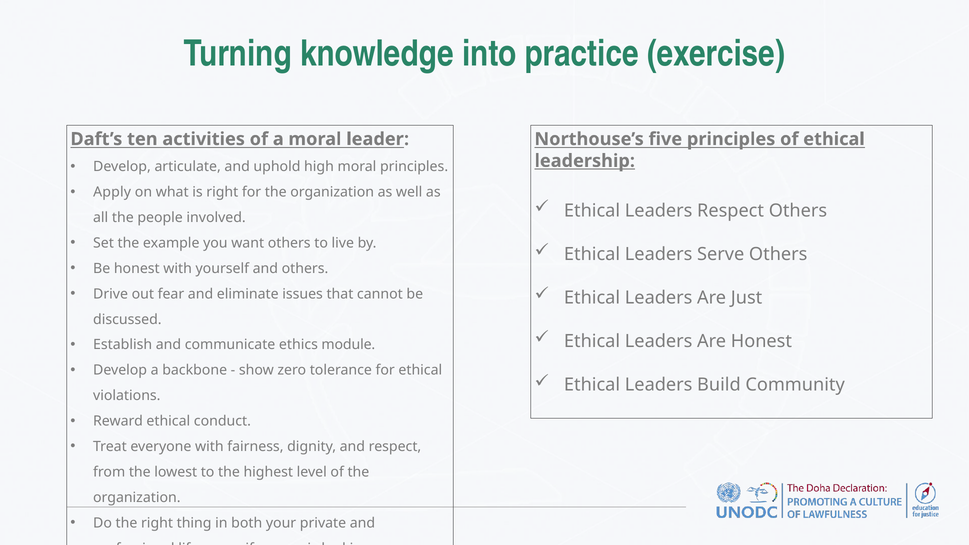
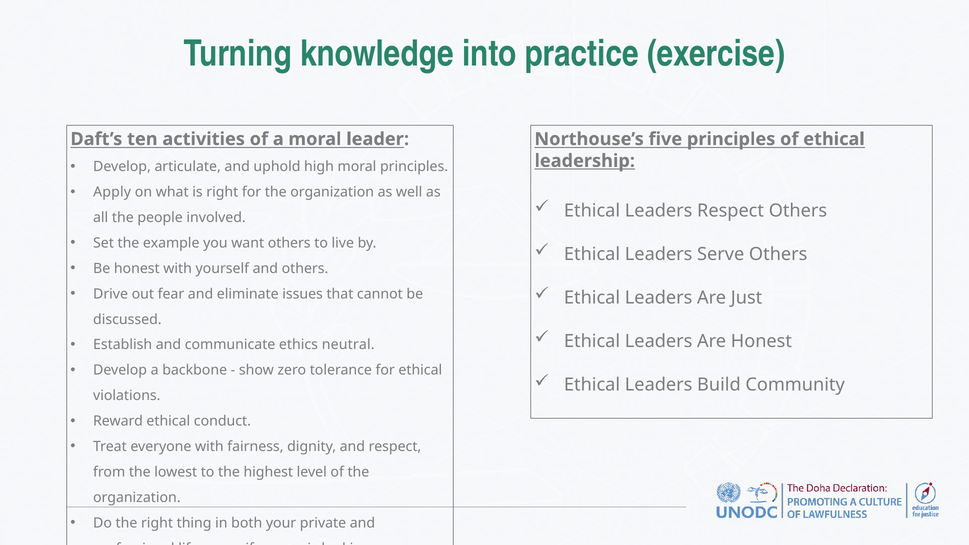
module: module -> neutral (348, 345)
